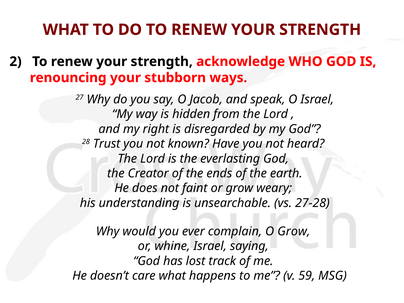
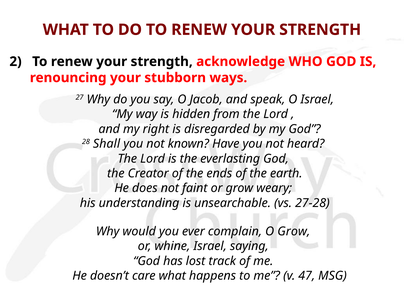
Trust: Trust -> Shall (107, 144)
59: 59 -> 47 (307, 276)
